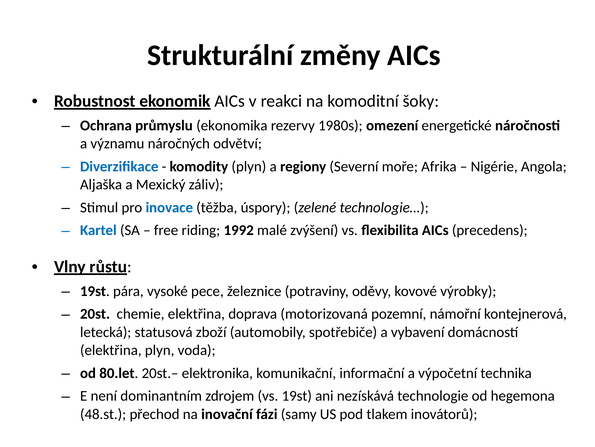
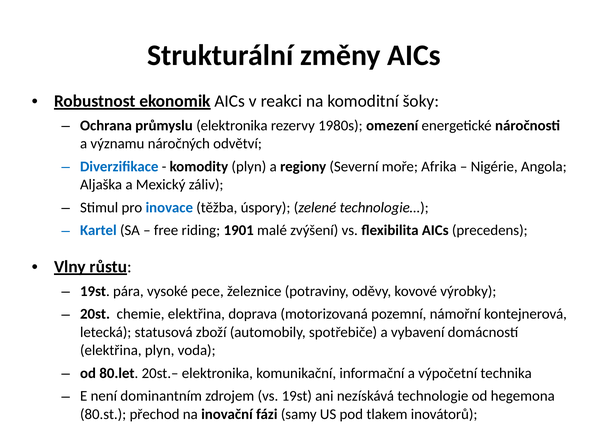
průmyslu ekonomika: ekonomika -> elektronika (232, 125)
1992: 1992 -> 1901 (239, 230)
48.st: 48.st -> 80.st (103, 414)
